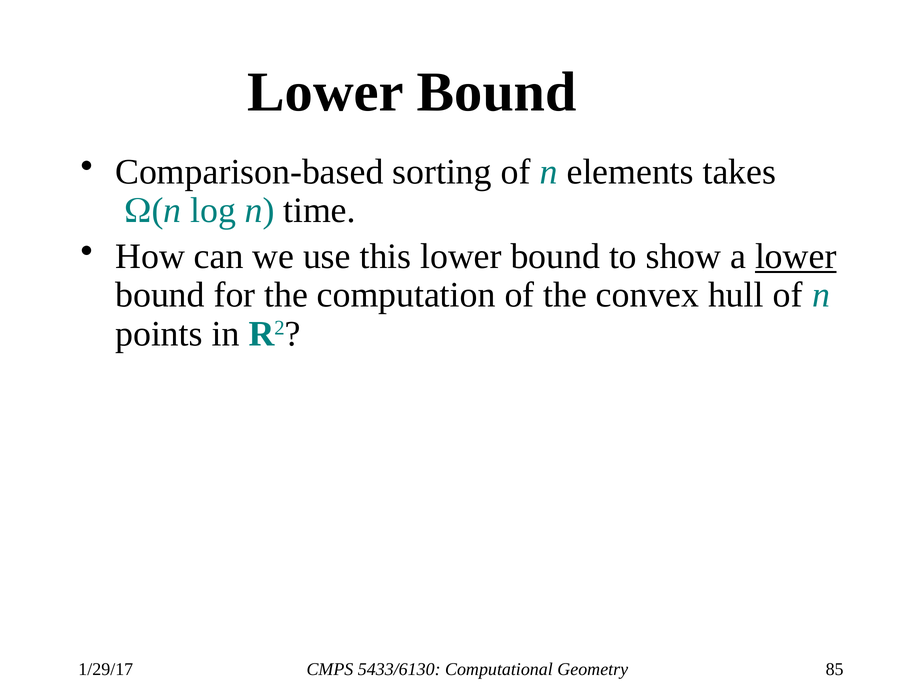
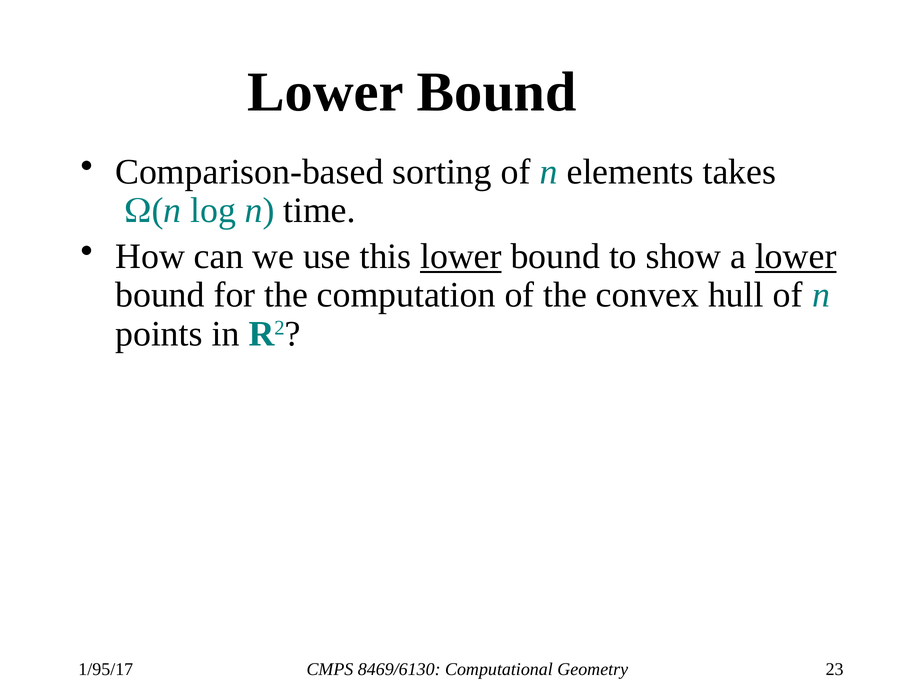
lower underline: none -> present (461, 257)
1/29/17: 1/29/17 -> 1/95/17 (106, 670)
5433/6130: 5433/6130 -> 8469/6130 (399, 670)
85: 85 -> 23 (835, 670)
